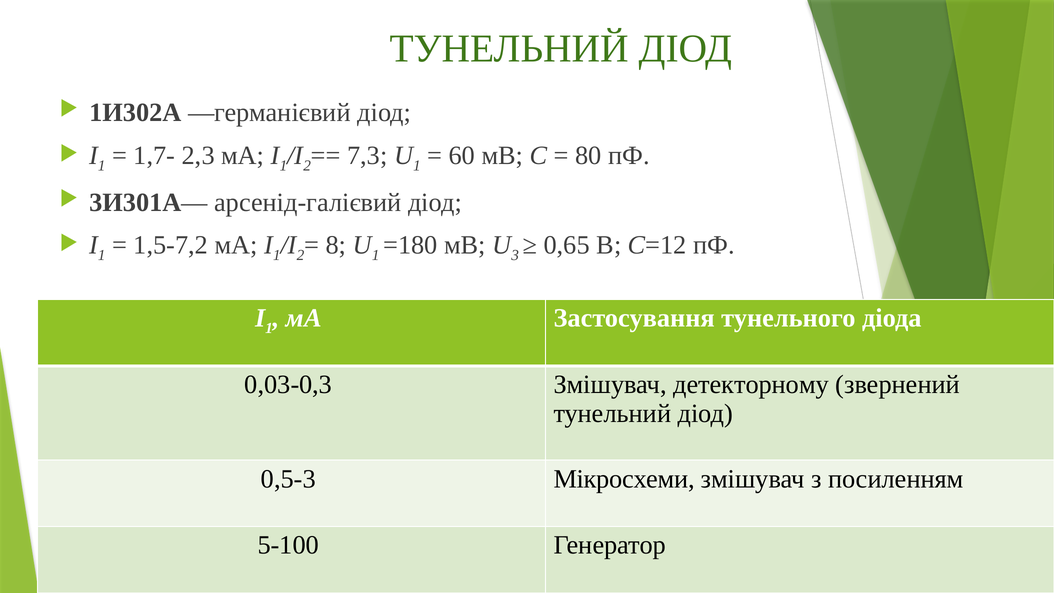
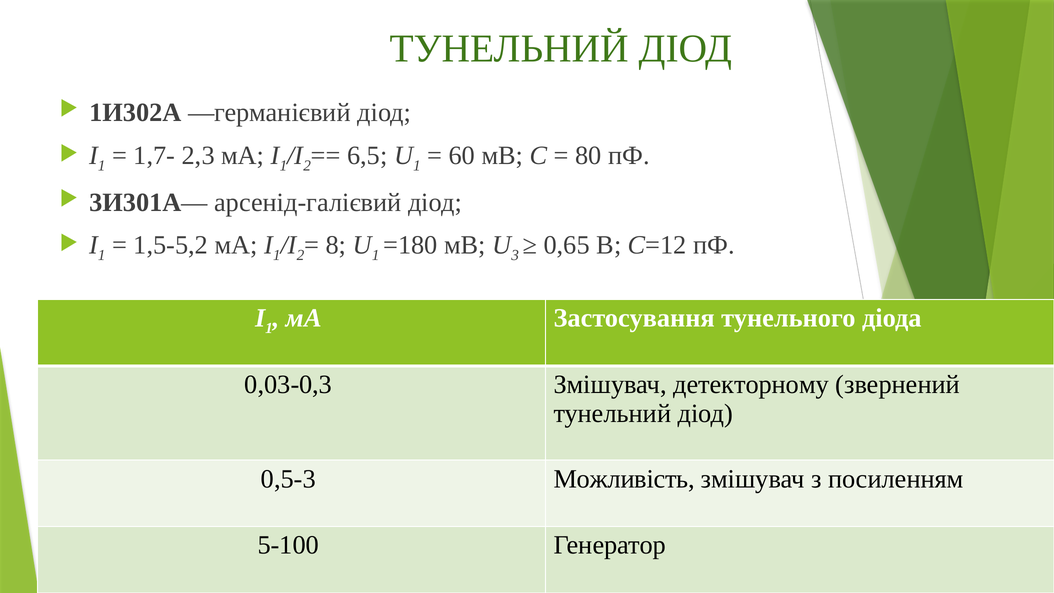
7,3: 7,3 -> 6,5 (367, 155)
1,5-7,2: 1,5-7,2 -> 1,5-5,2 (171, 245)
Мікросхеми: Мікросхеми -> Можливість (624, 479)
